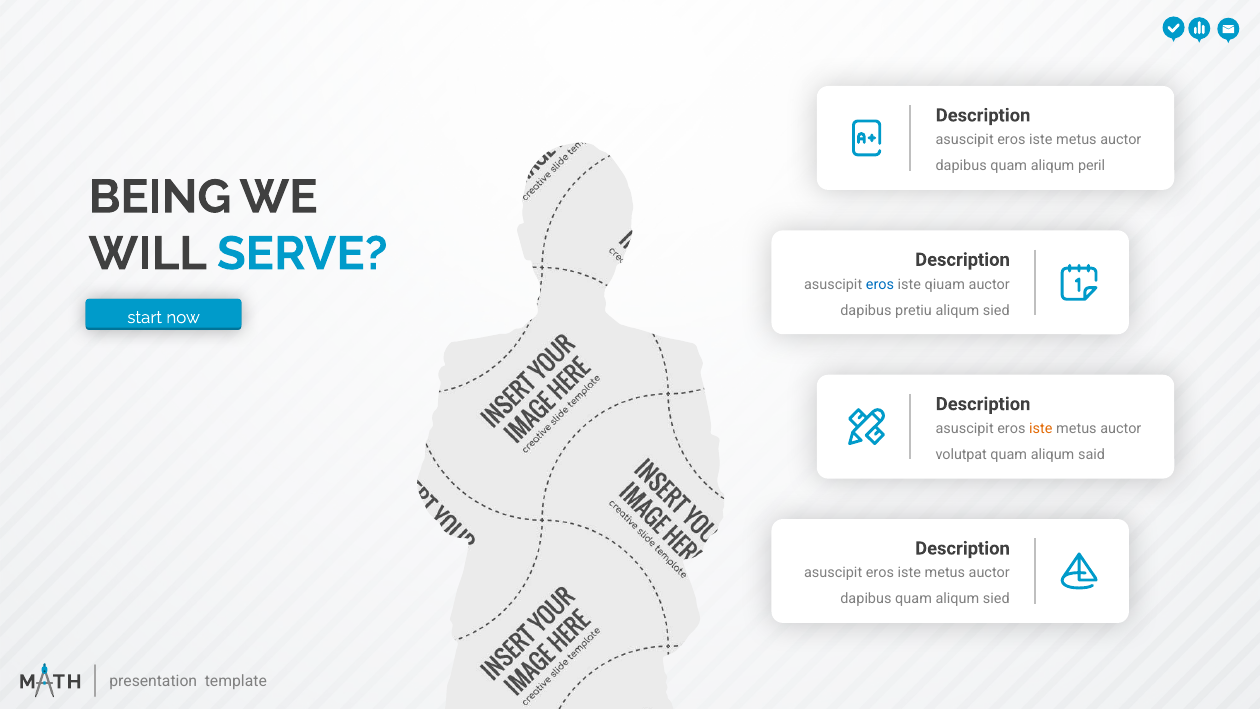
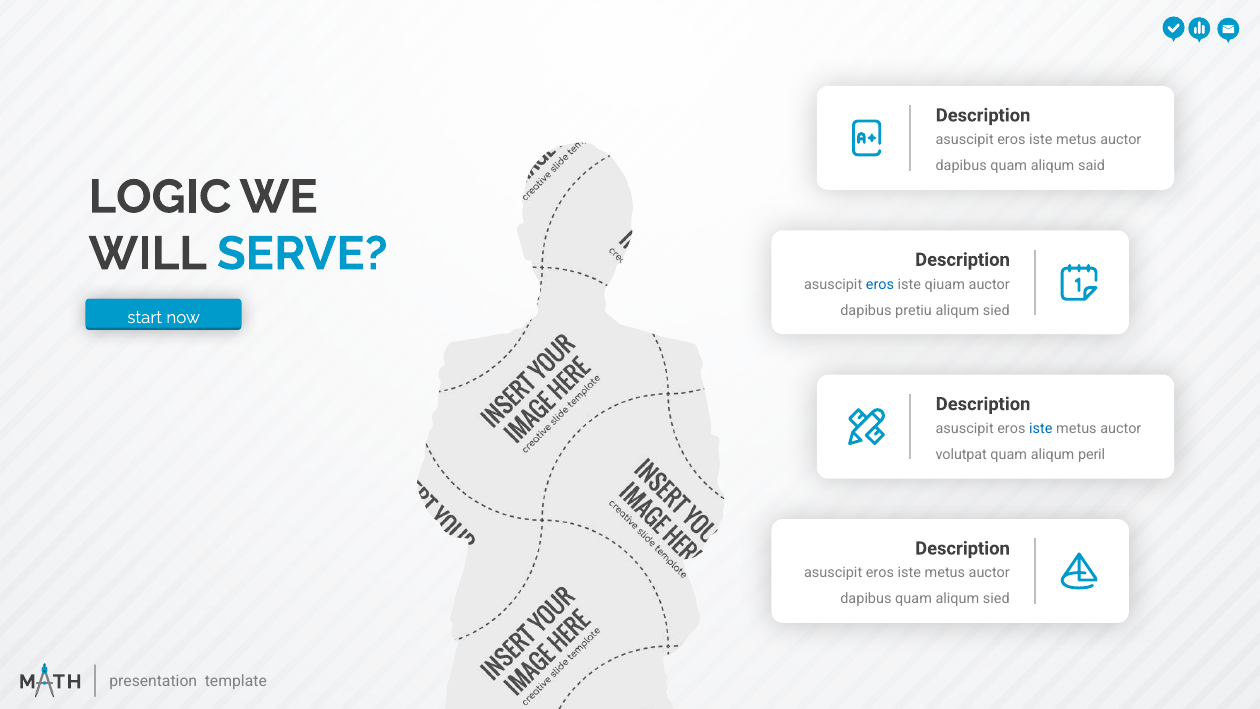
peril: peril -> said (1092, 166)
BEING: BEING -> LOGIC (160, 197)
iste colour: orange -> blue (1041, 429)
said: said -> peril (1092, 455)
